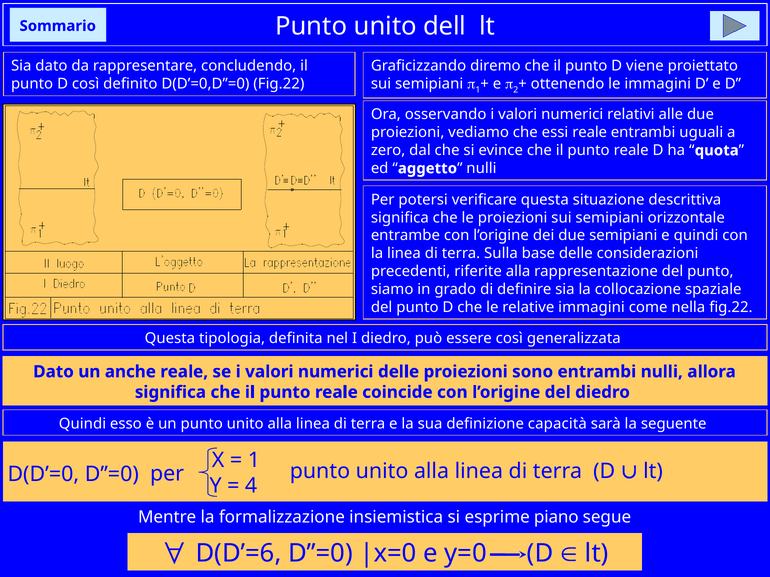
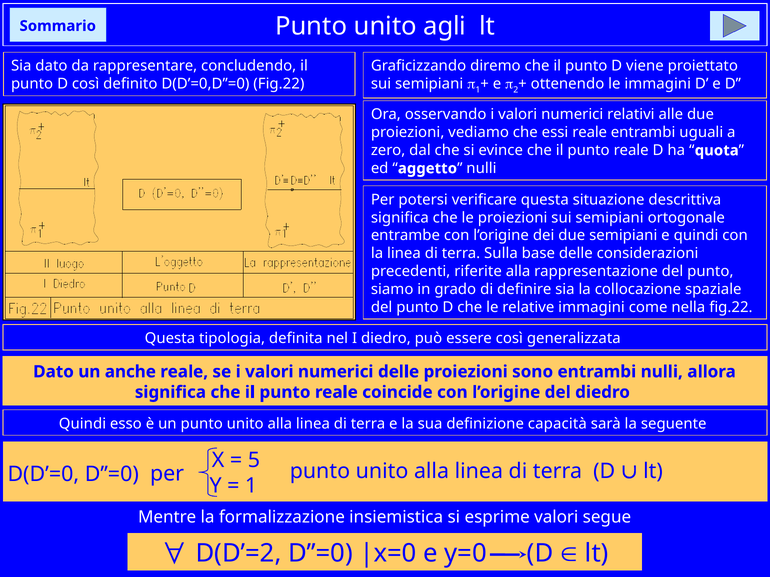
dell: dell -> agli (445, 26)
orizzontale: orizzontale -> ortogonale (686, 218)
1: 1 -> 5 (254, 461)
4: 4 -> 1 (251, 486)
esprime piano: piano -> valori (556, 518)
D(D’=6: D(D’=6 -> D(D’=2 (239, 554)
